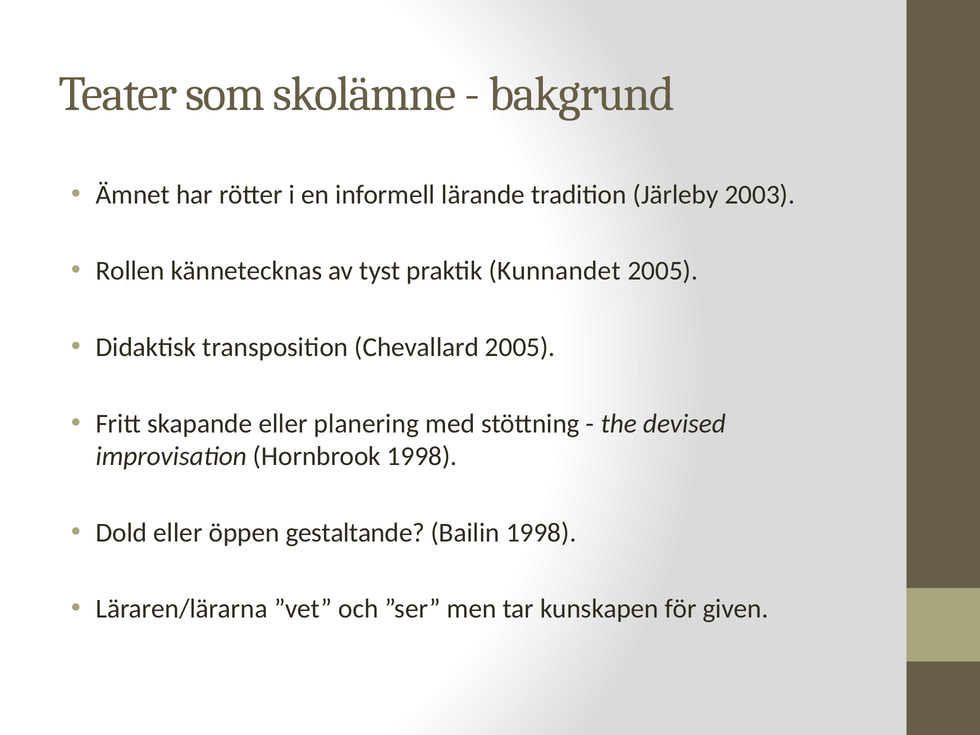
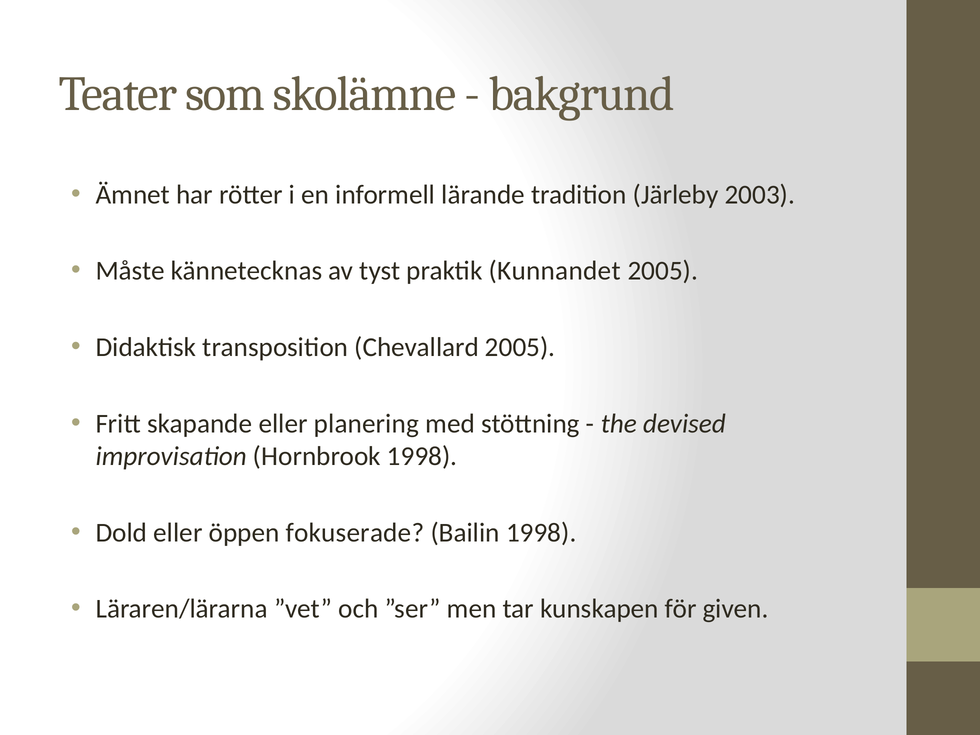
Rollen: Rollen -> Måste (130, 271)
gestaltande: gestaltande -> fokuserade (355, 533)
